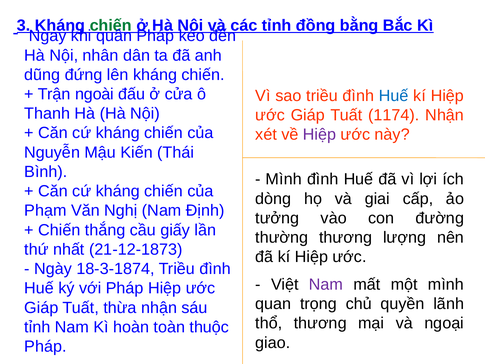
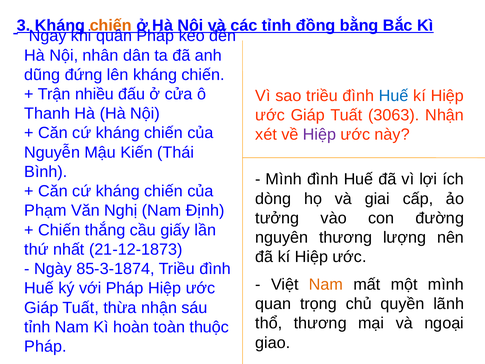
chiến colour: green -> orange (111, 25)
ngoài: ngoài -> nhiều (94, 94)
1174: 1174 -> 3063 (394, 115)
thường: thường -> nguyên (282, 237)
18-3-1874: 18-3-1874 -> 85-3-1874 (115, 269)
Nam colour: purple -> orange (326, 284)
